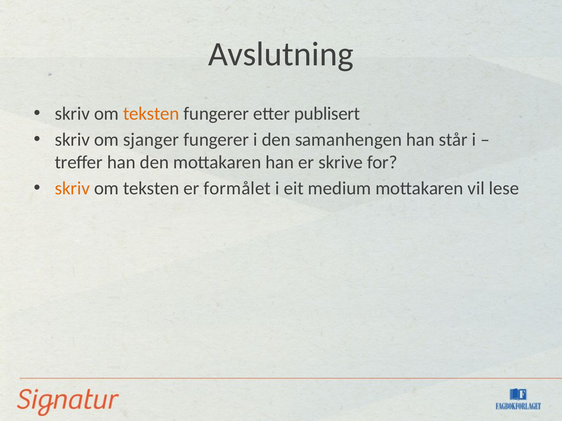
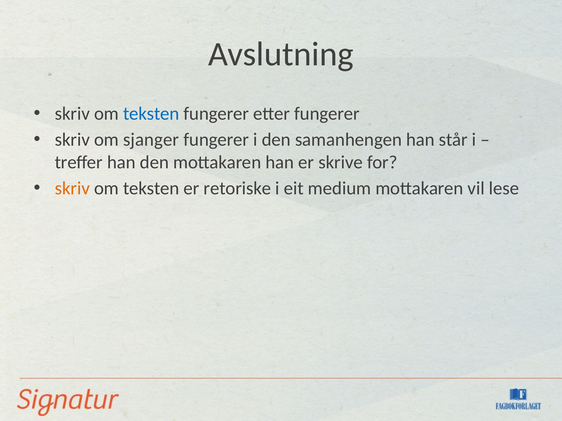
teksten colour: orange -> blue (151, 114)
etter publisert: publisert -> fungerer (327, 114)
formålet: formålet -> retoriske (237, 189)
